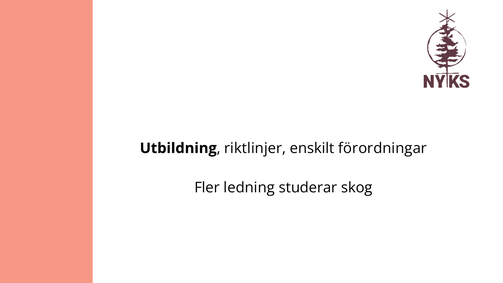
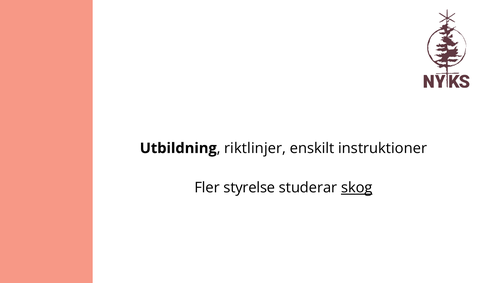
förordningar: förordningar -> instruktioner (383, 148)
ledning: ledning -> styrelse (249, 188)
skog underline: none -> present (357, 188)
